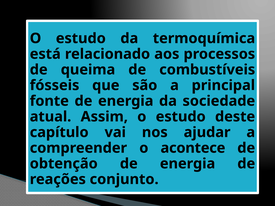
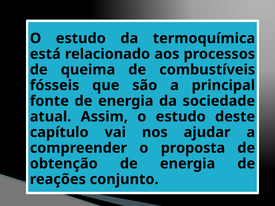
acontece: acontece -> proposta (193, 148)
